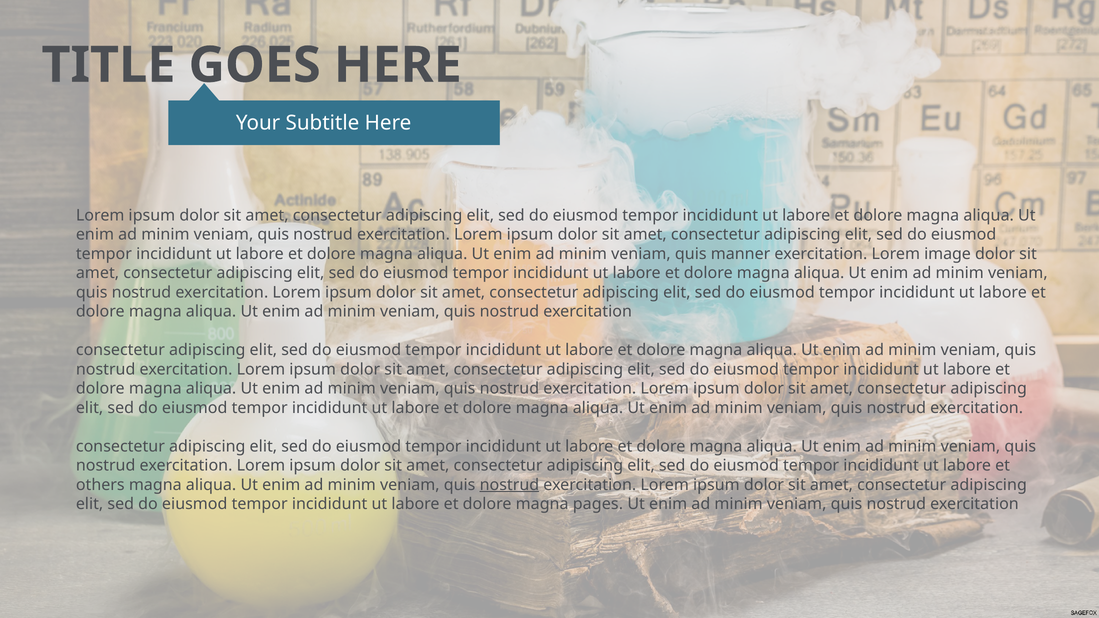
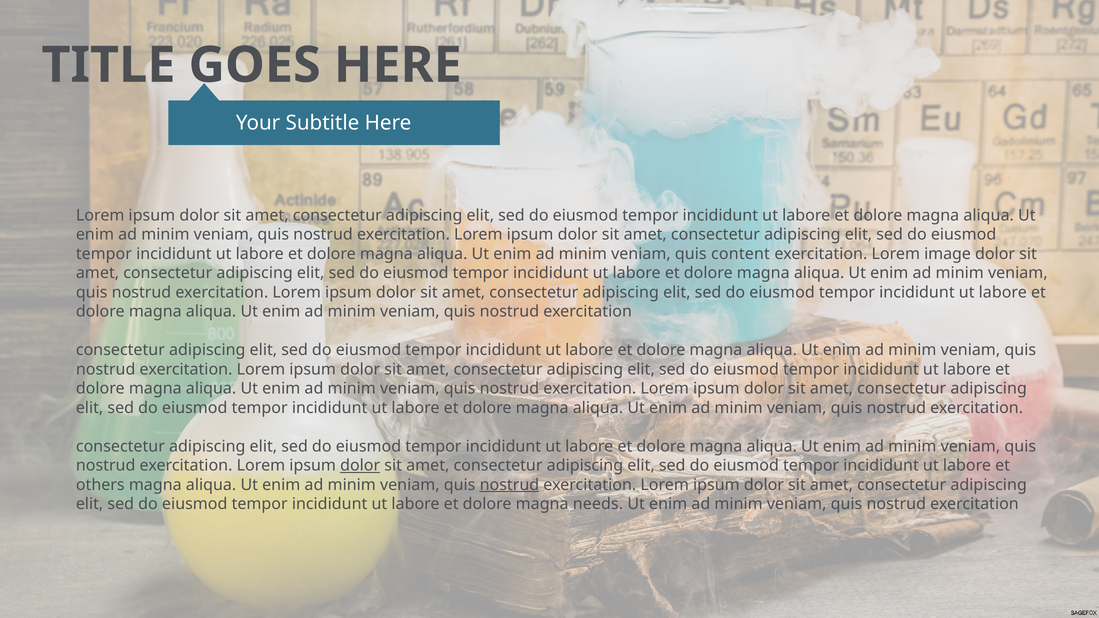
manner: manner -> content (741, 254)
dolor underline: none -> present (360, 466)
pages: pages -> needs (598, 504)
